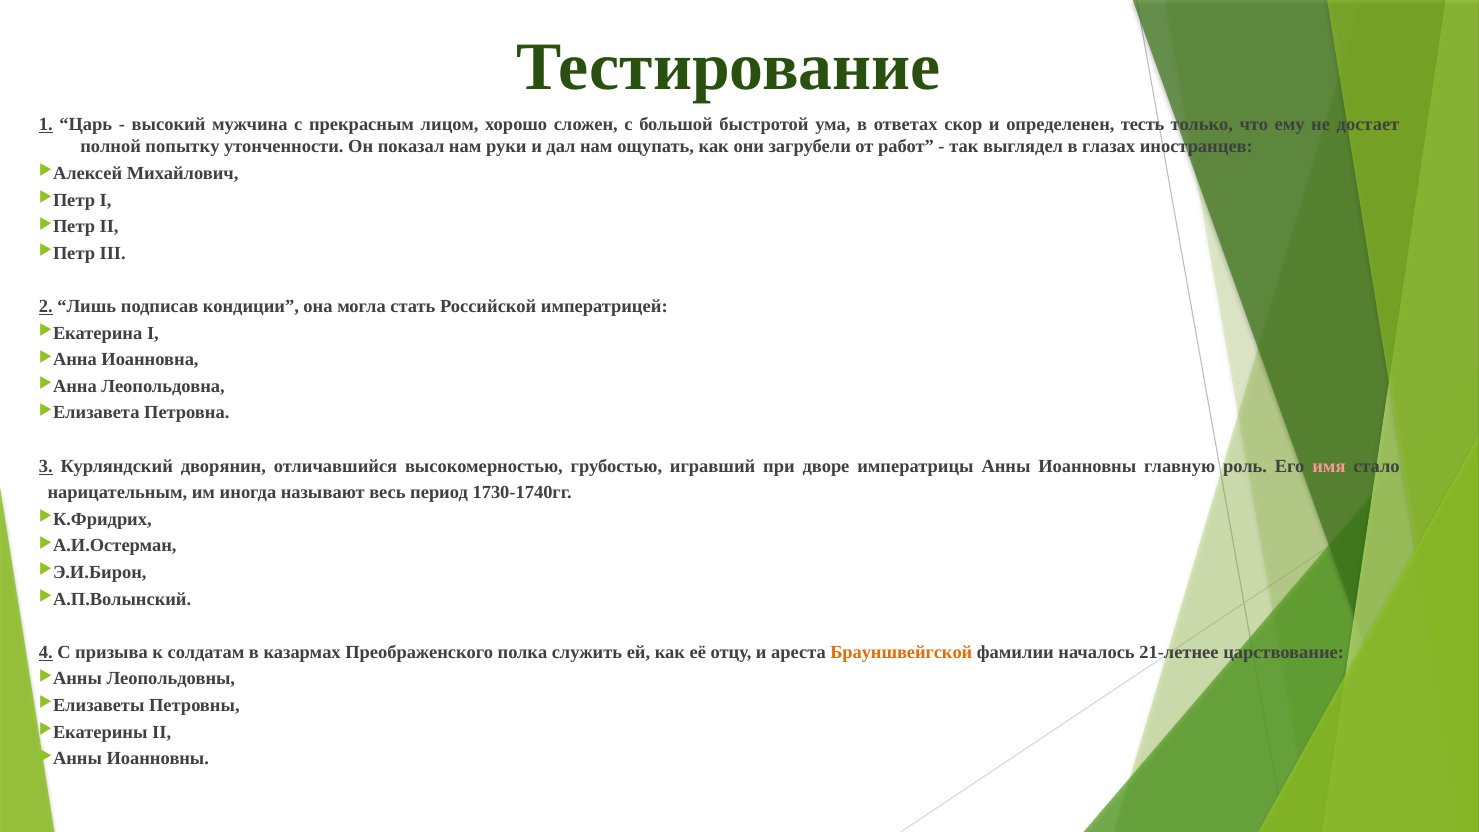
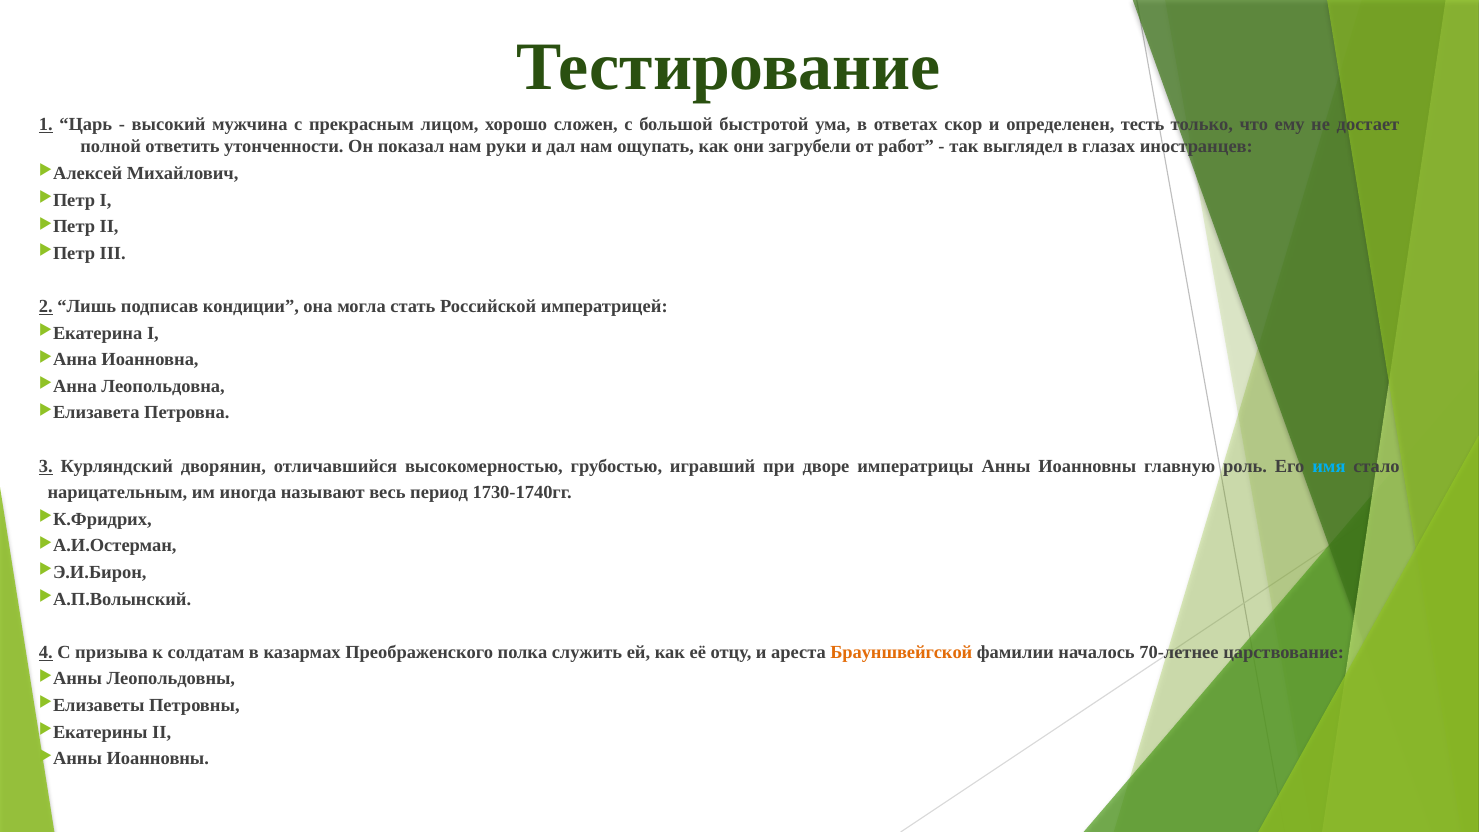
попытку: попытку -> ответить (183, 147)
имя colour: pink -> light blue (1329, 466)
21-летнее: 21-летнее -> 70-летнее (1179, 652)
